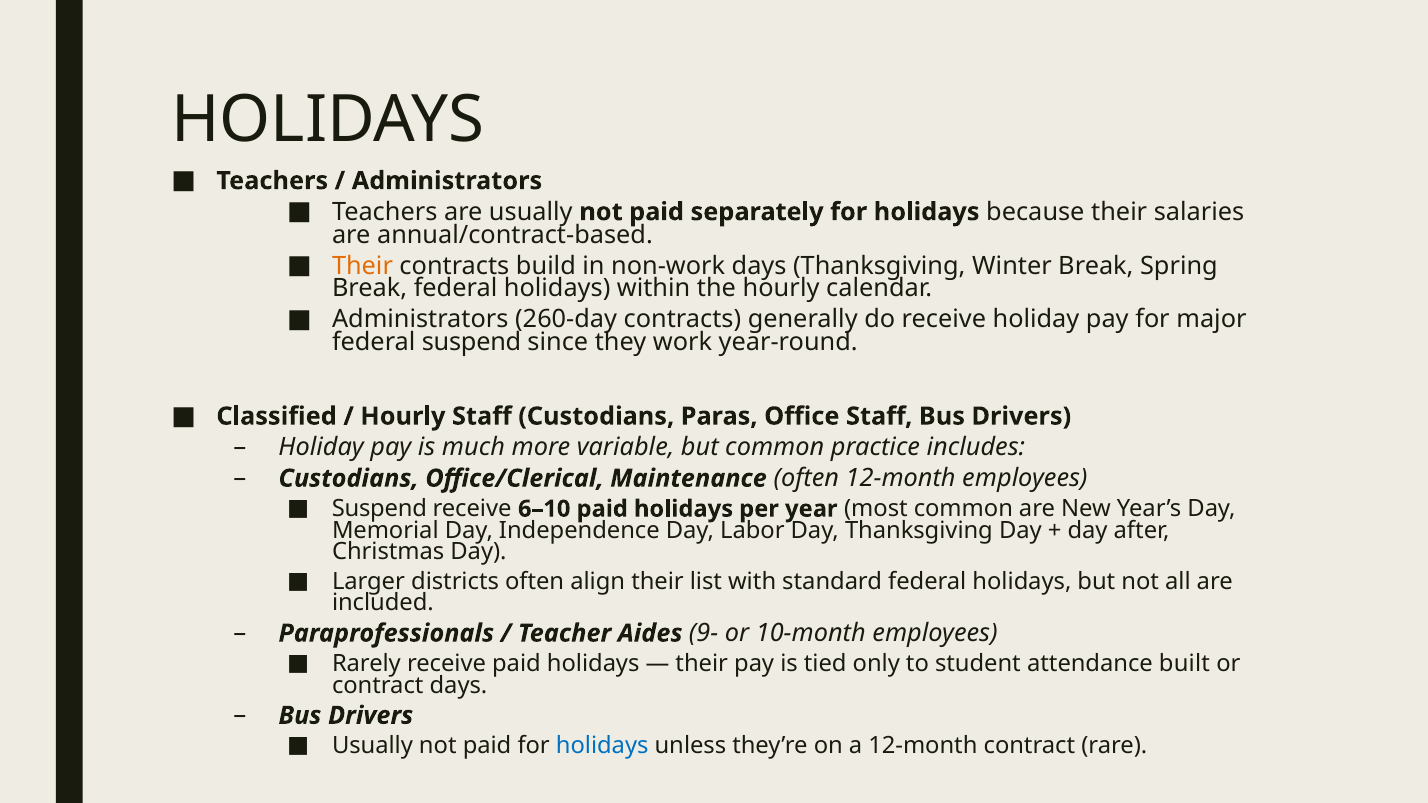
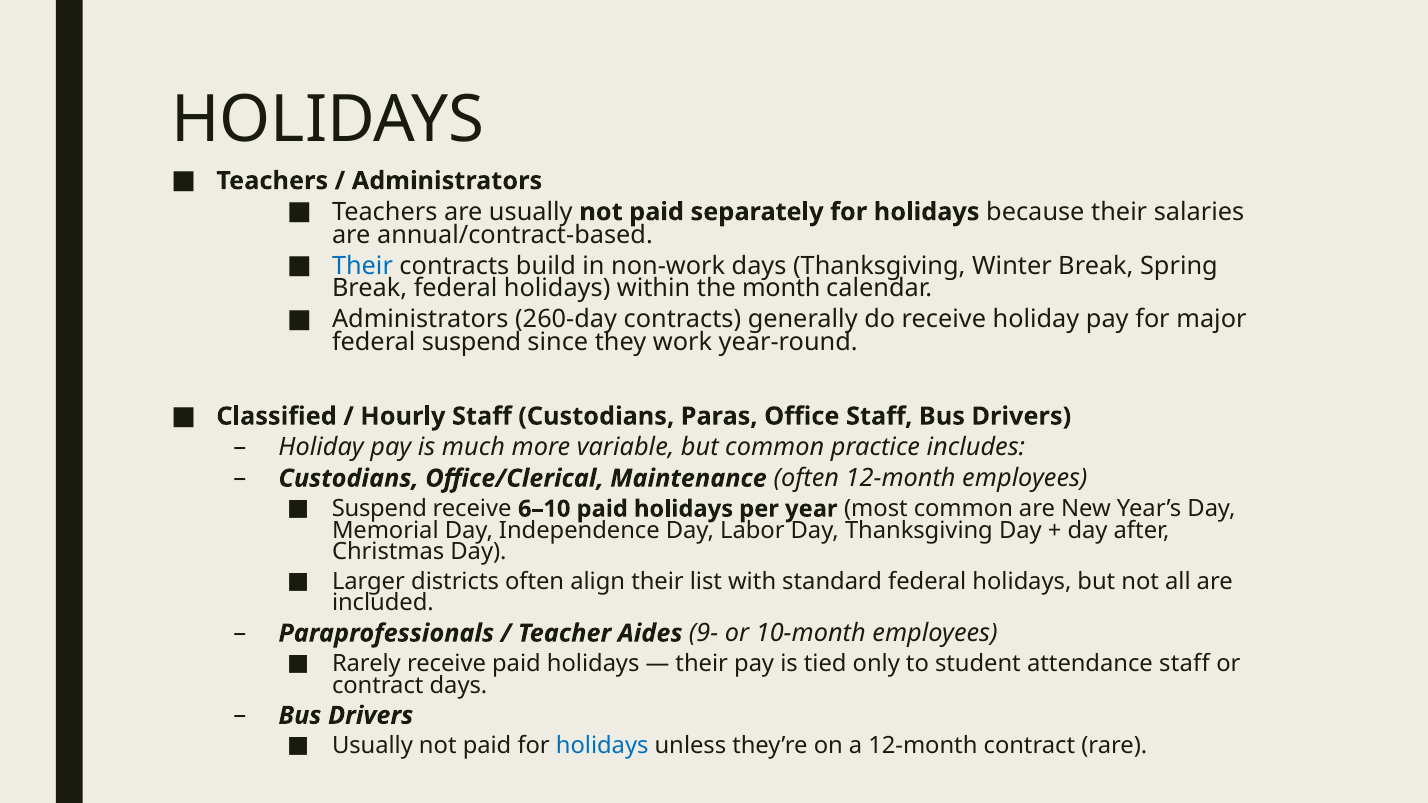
Their colour: orange -> blue (362, 266)
the hourly: hourly -> month (781, 289)
attendance built: built -> staff (1184, 664)
